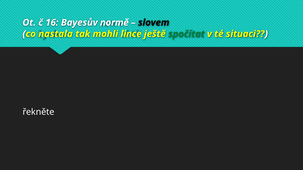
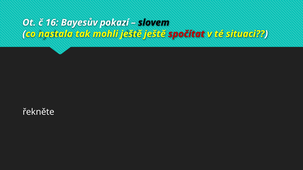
normě: normě -> pokazí (114, 23)
mohli lince: lince -> ještě (131, 34)
spočítat colour: green -> red (186, 34)
